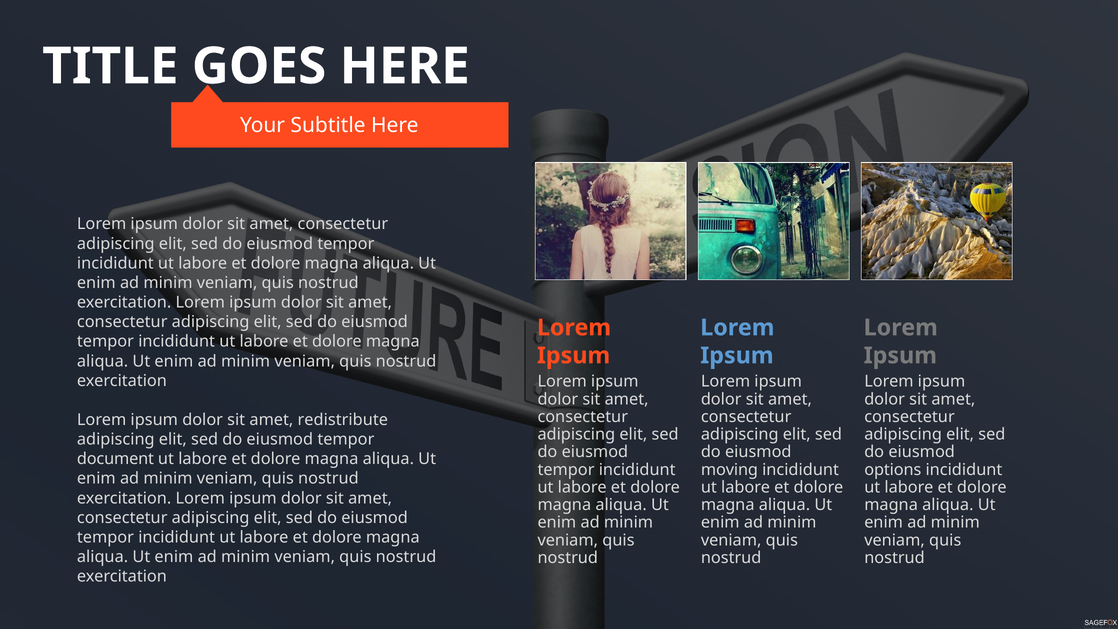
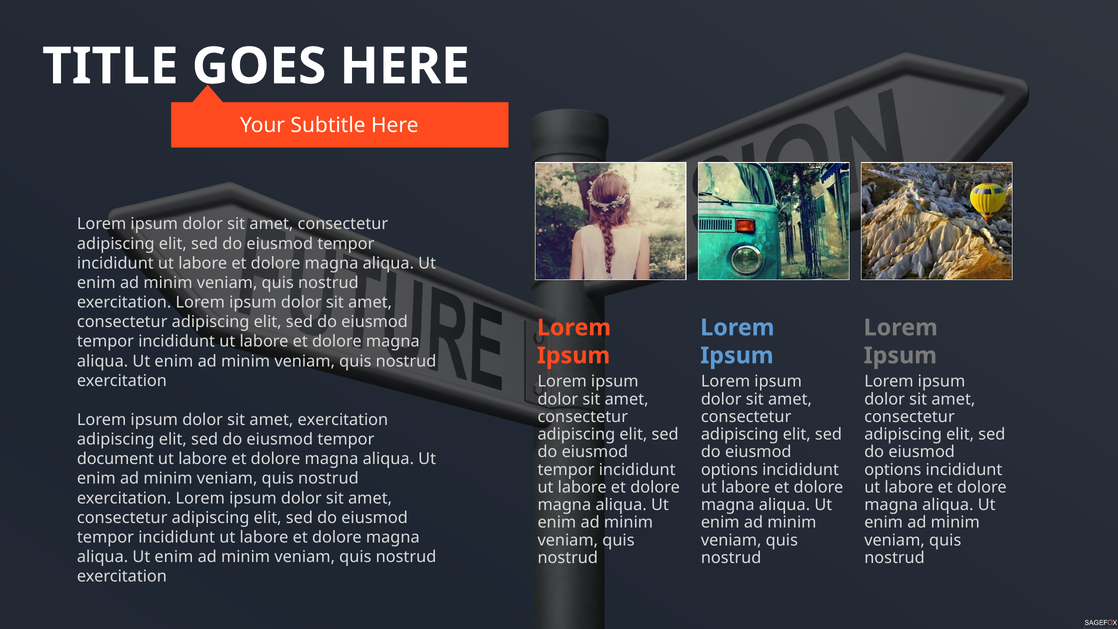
amet redistribute: redistribute -> exercitation (343, 420)
moving: moving -> options (729, 470)
